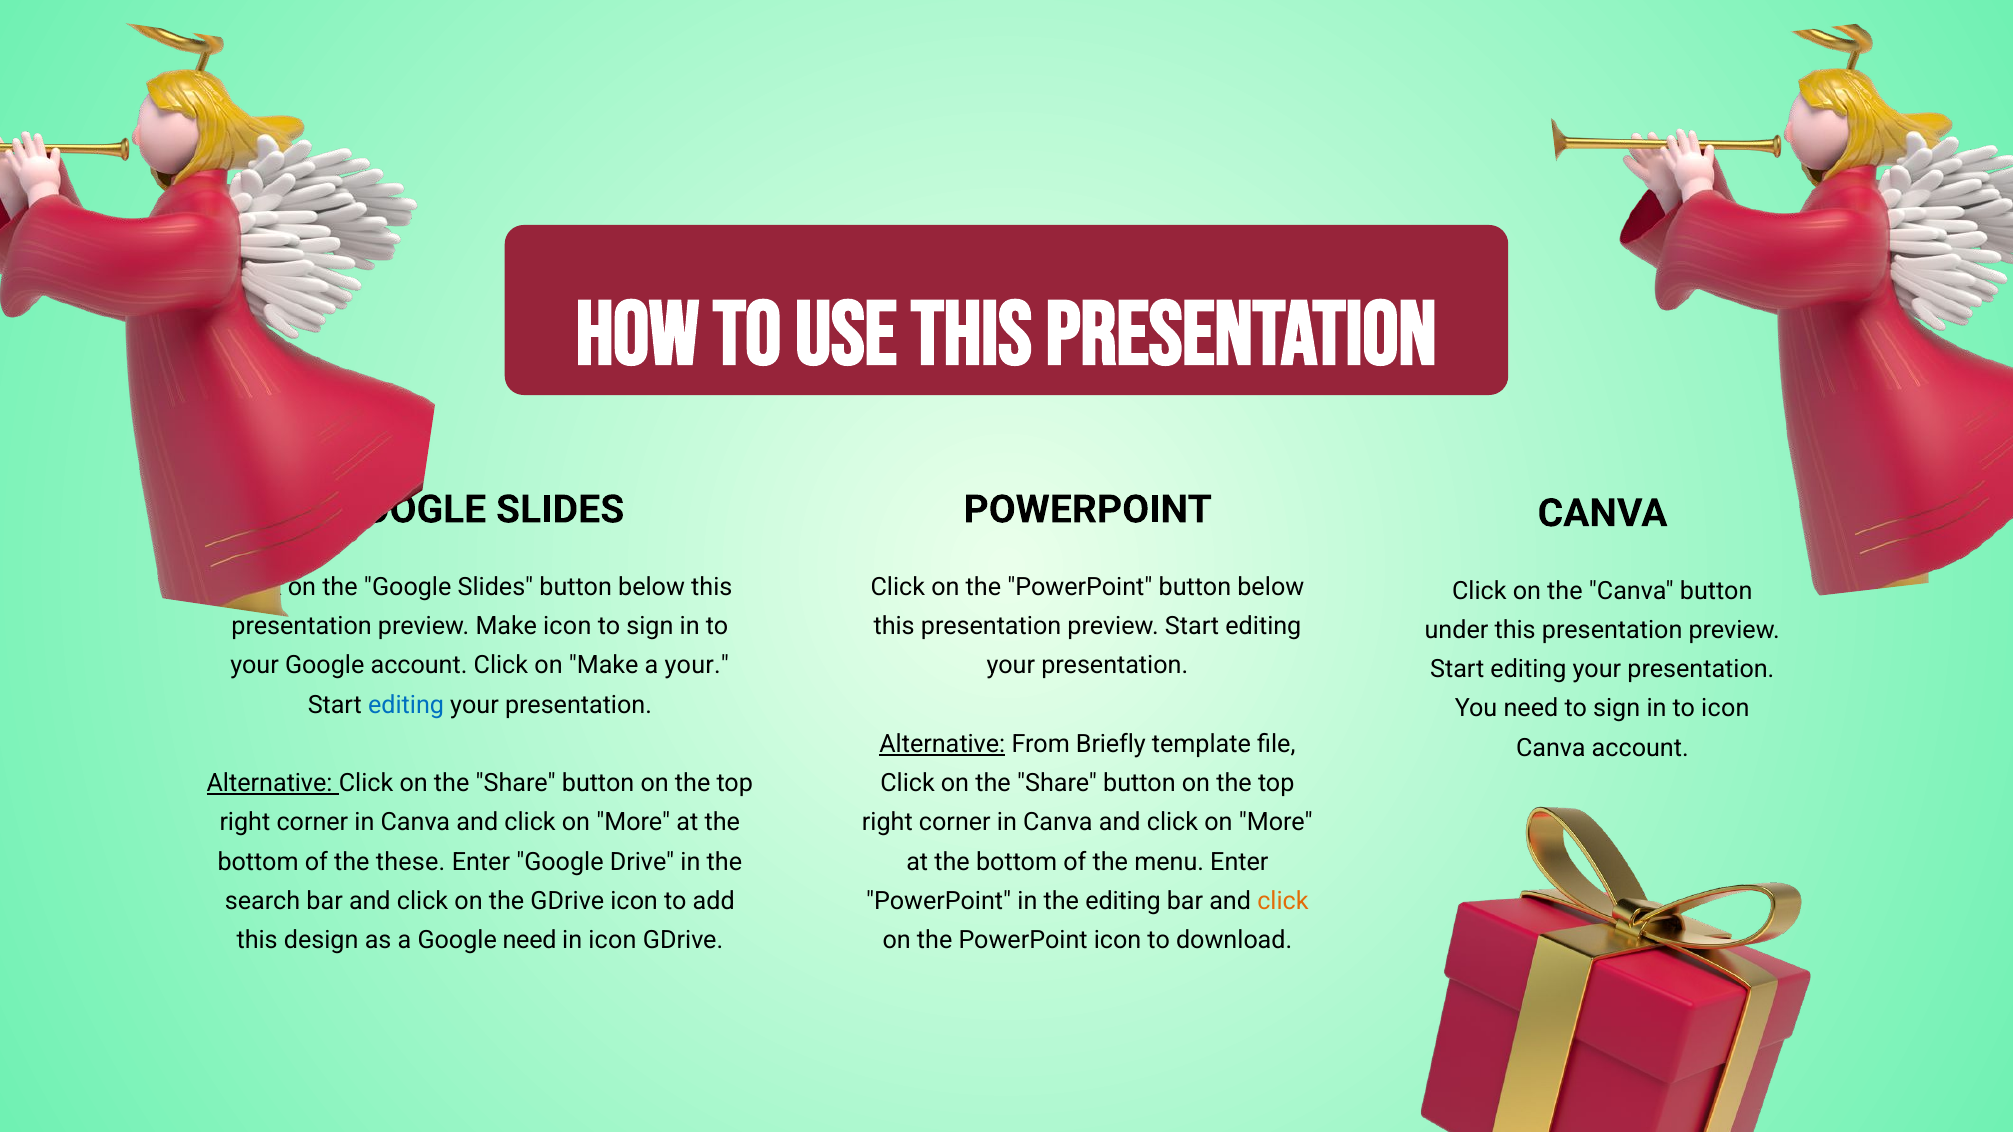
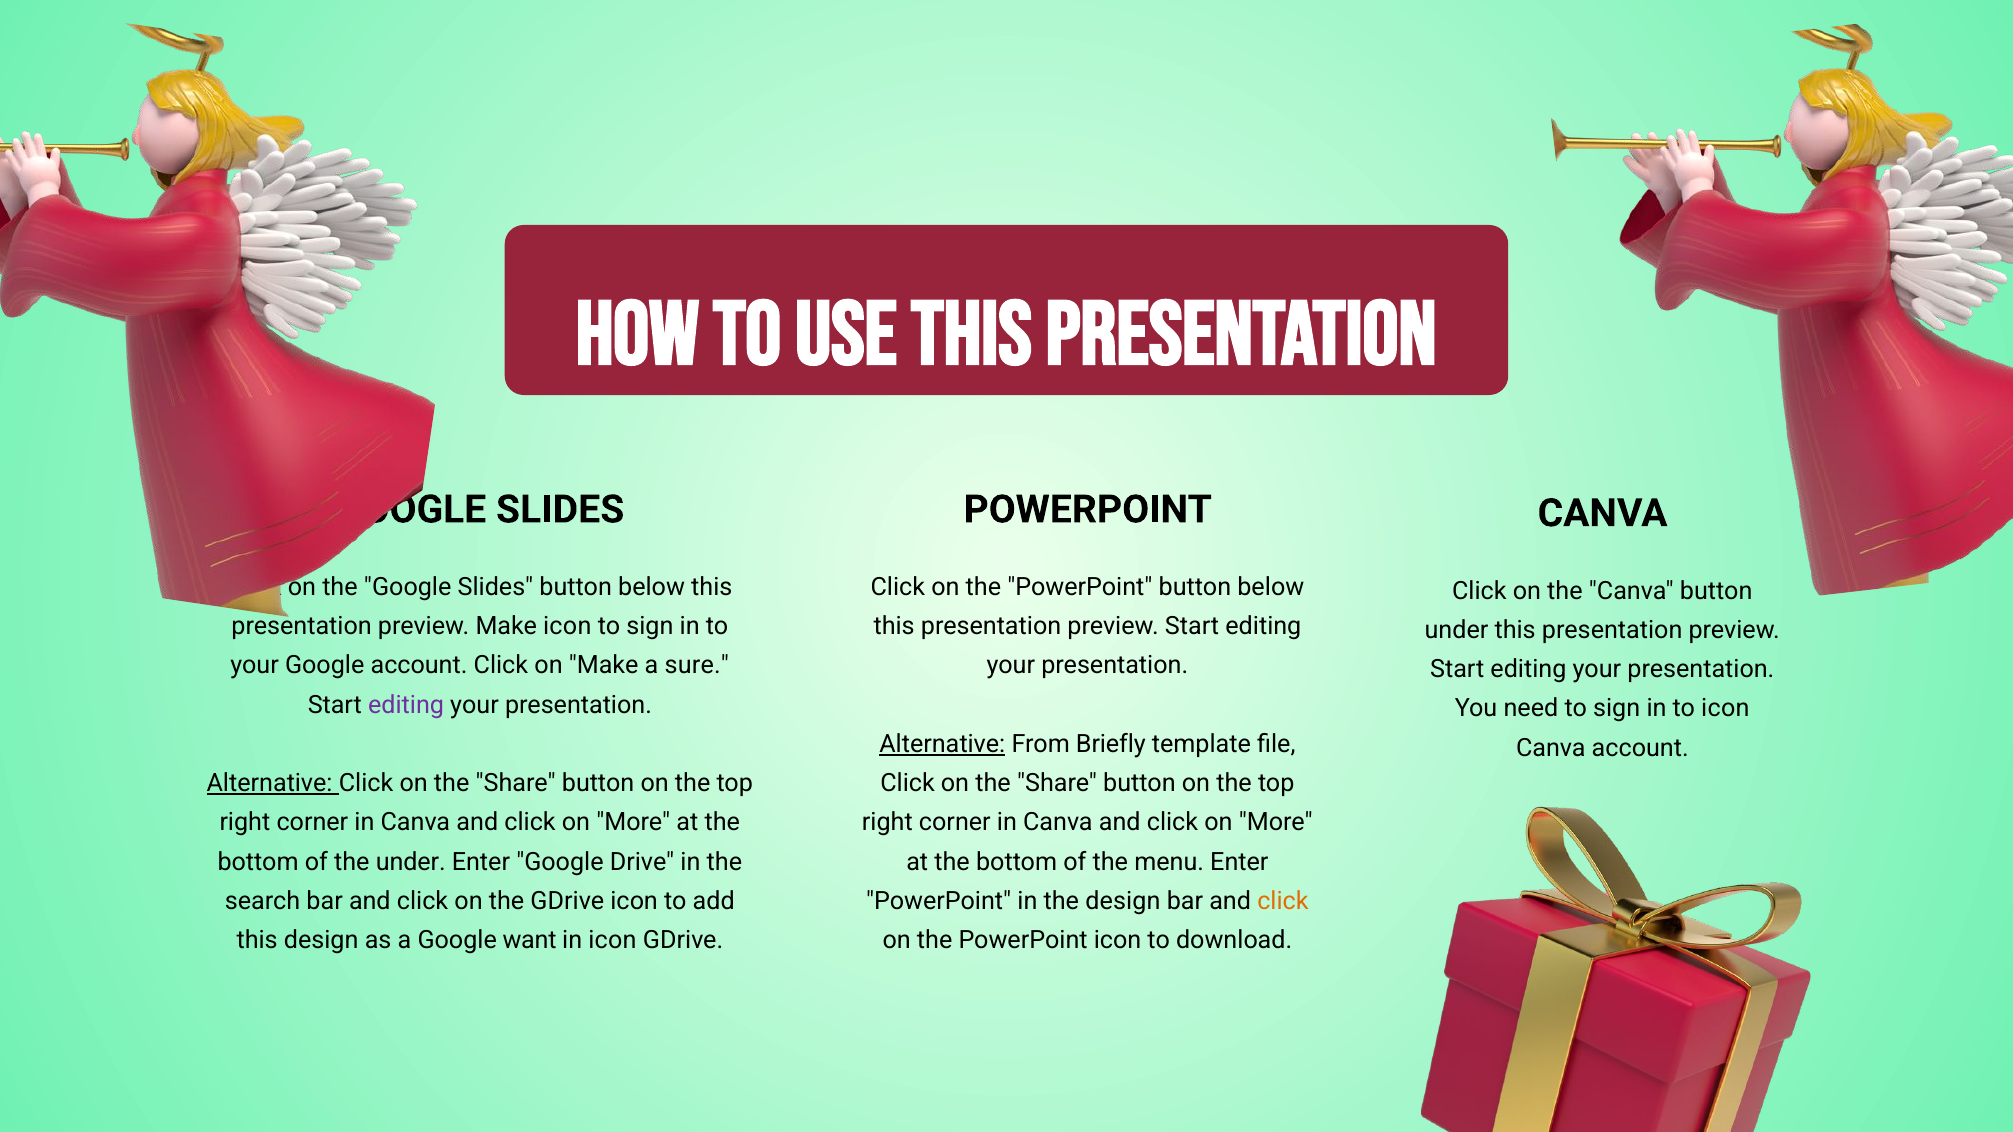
a your: your -> sure (697, 666)
editing colour: blue -> purple (406, 705)
the these: these -> under (411, 862)
the editing: editing -> design (1123, 901)
Google need: need -> want (530, 940)
